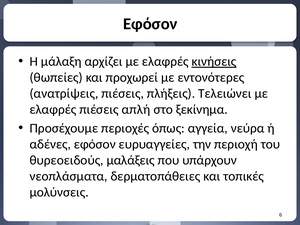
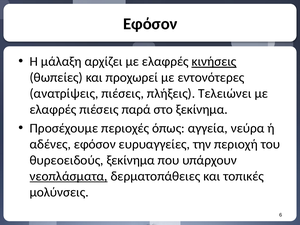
απλή: απλή -> παρά (136, 110)
θυρεοειδούς μαλάξεις: μαλάξεις -> ξεκίνημα (131, 160)
νεοπλάσματα underline: none -> present (69, 176)
